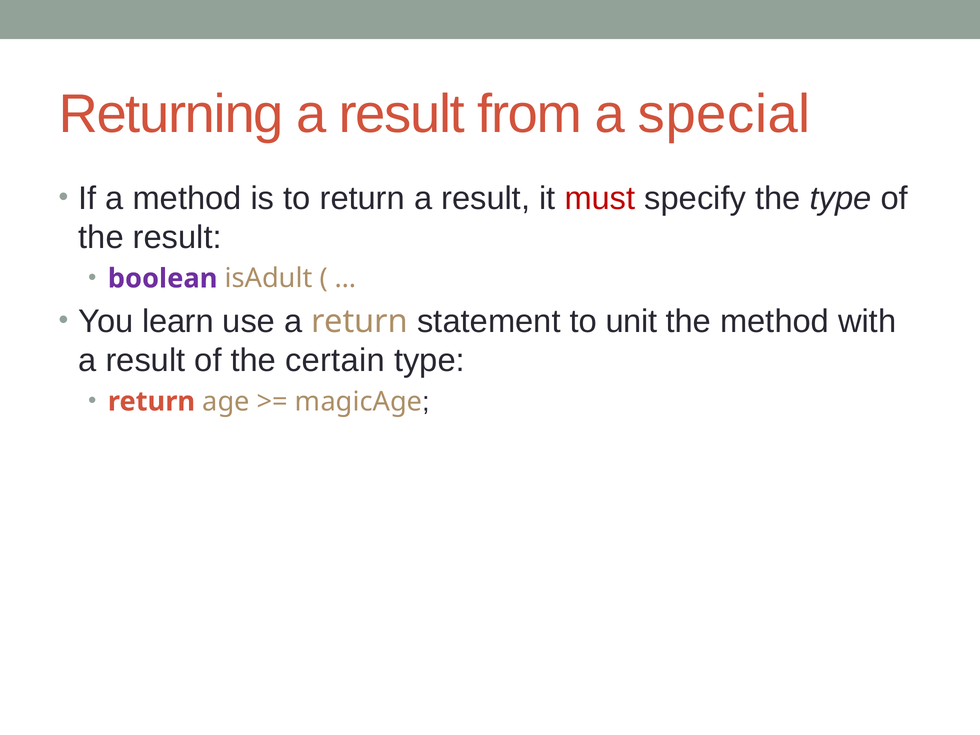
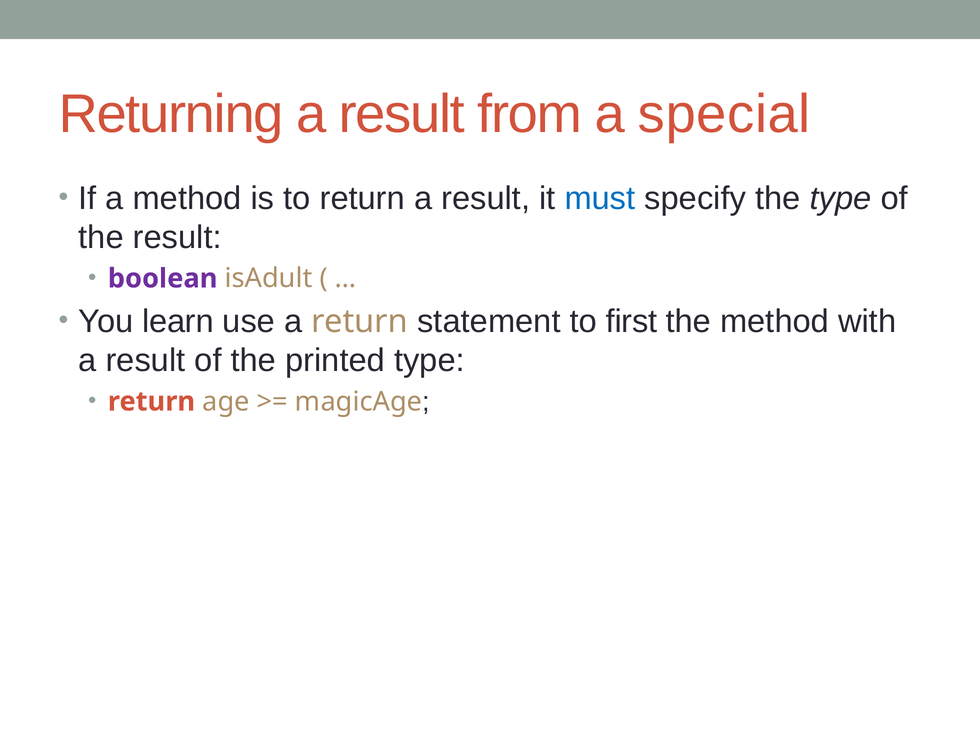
must colour: red -> blue (600, 198)
unit: unit -> first (631, 321)
certain: certain -> printed (335, 361)
